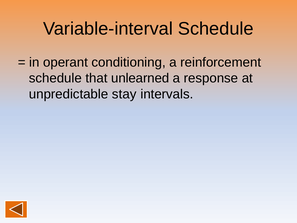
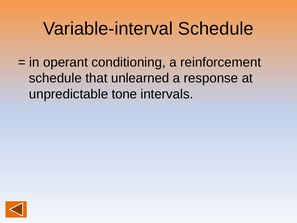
stay: stay -> tone (124, 94)
